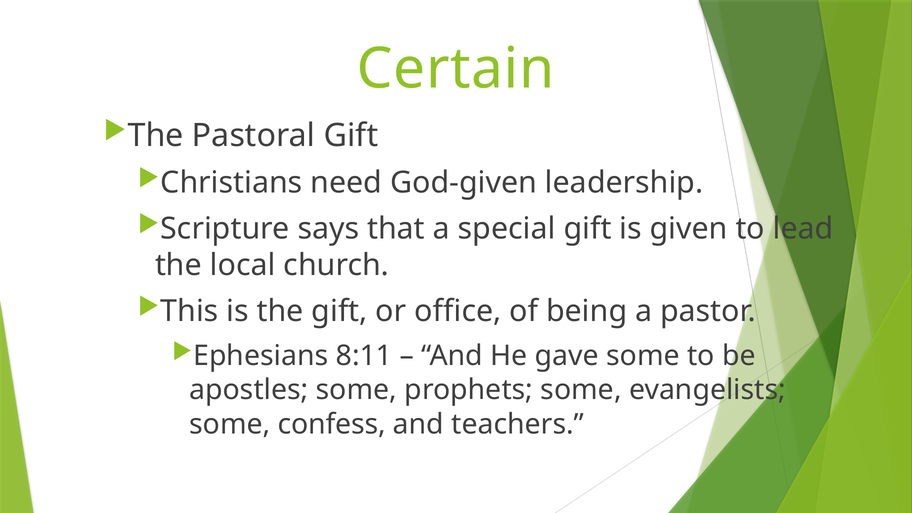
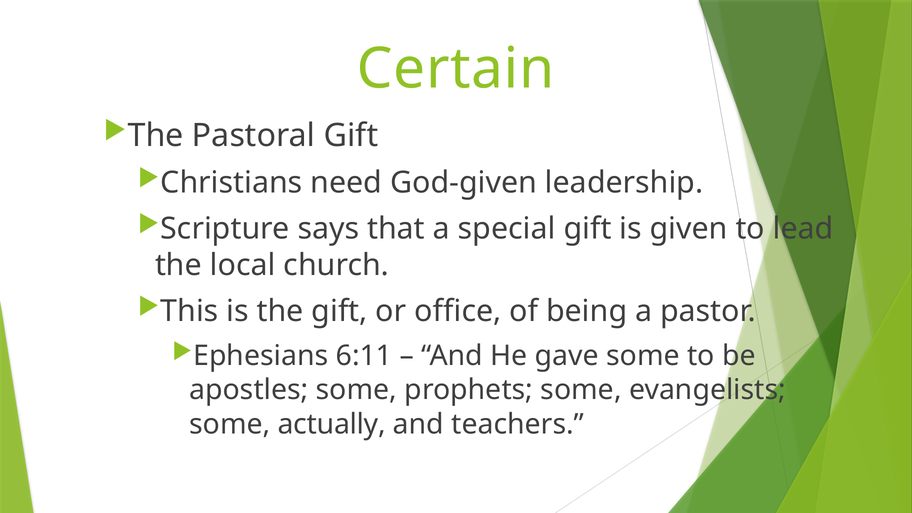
8:11: 8:11 -> 6:11 (364, 356)
confess: confess -> actually (332, 424)
